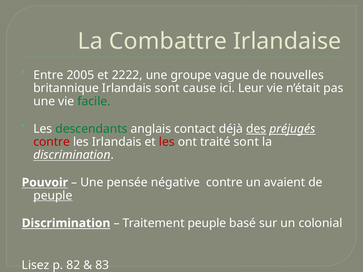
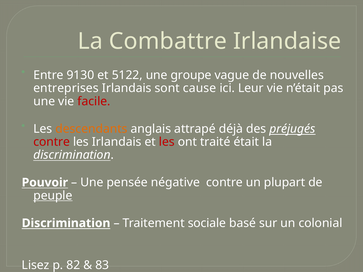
2005: 2005 -> 9130 (80, 75)
2222: 2222 -> 5122 (127, 75)
britannique: britannique -> entreprises (66, 88)
facile colour: green -> red (94, 101)
descendants colour: green -> orange (91, 129)
contact: contact -> attrapé (195, 129)
des underline: present -> none (256, 129)
traité sont: sont -> était (246, 142)
avaient: avaient -> plupart (285, 183)
Traitement peuple: peuple -> sociale (207, 223)
